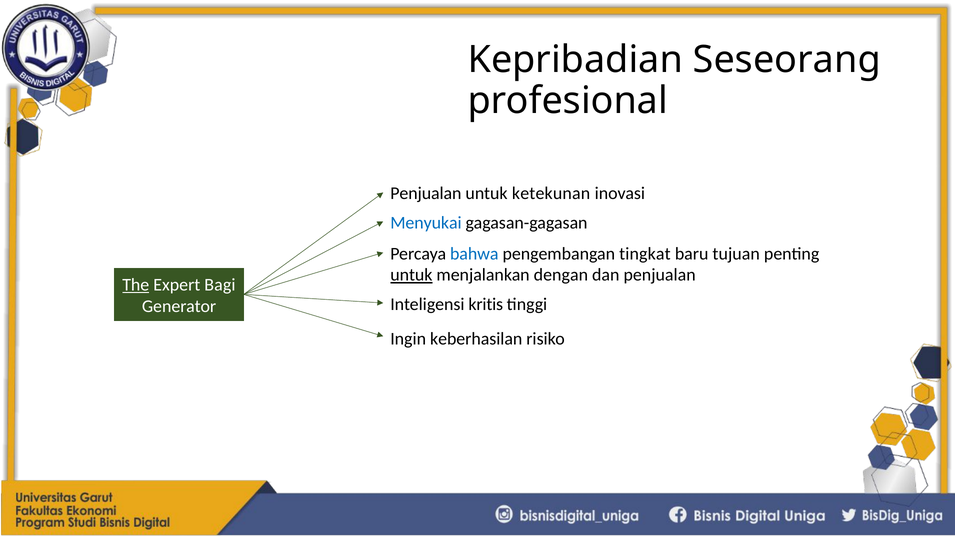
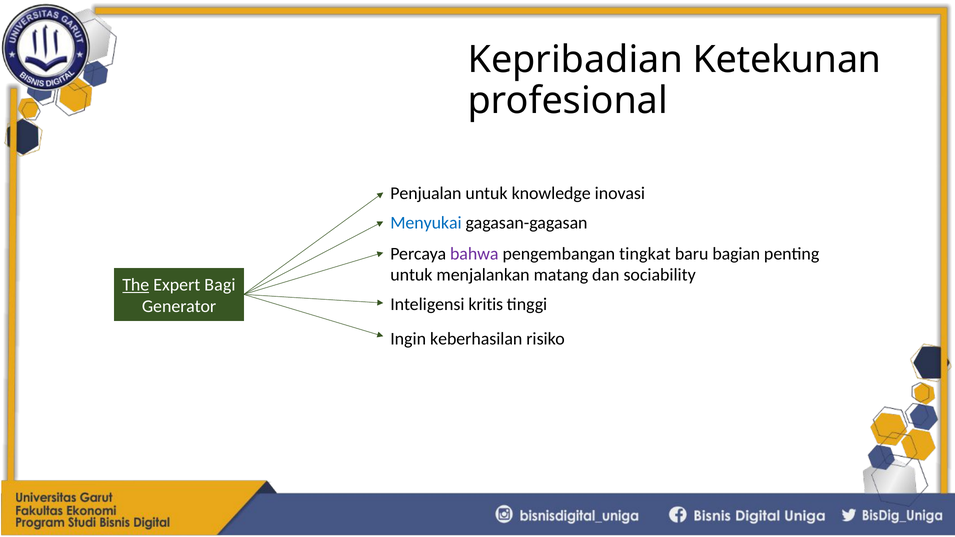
Seseorang: Seseorang -> Ketekunan (787, 60)
ketekunan: ketekunan -> knowledge (551, 194)
bahwa colour: blue -> purple (474, 254)
tujuan: tujuan -> bagian (736, 254)
untuk underline: present -> none (411, 275)
dengan: dengan -> matang (561, 275)
dan penjualan: penjualan -> sociability (660, 275)
